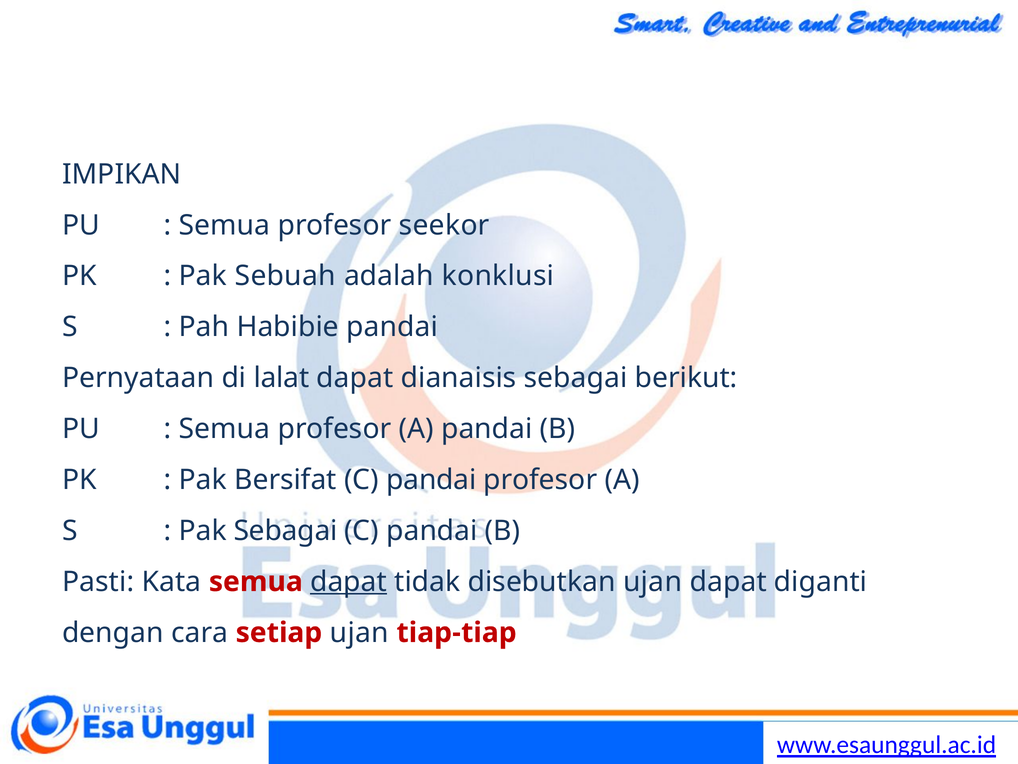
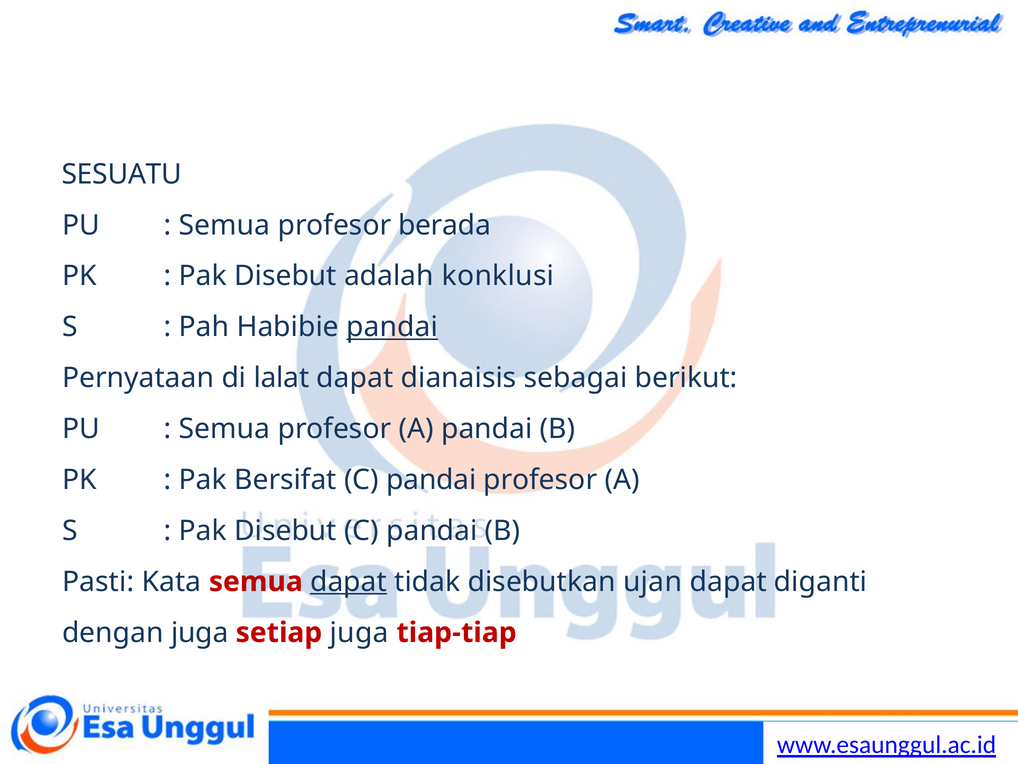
IMPIKAN: IMPIKAN -> SESUATU (122, 174)
seekor: seekor -> berada (445, 225)
Sebuah: Sebuah -> Disebut (285, 276)
pandai underline: none -> present (392, 327)
Sebagai: Sebagai -> Disebut (285, 530)
dengan cara: cara -> juga (200, 632)
setiap ujan: ujan -> juga (359, 632)
